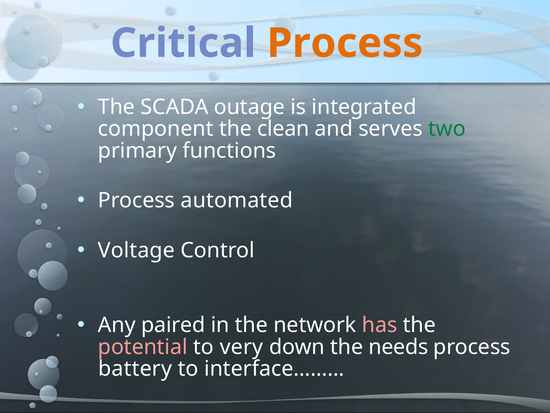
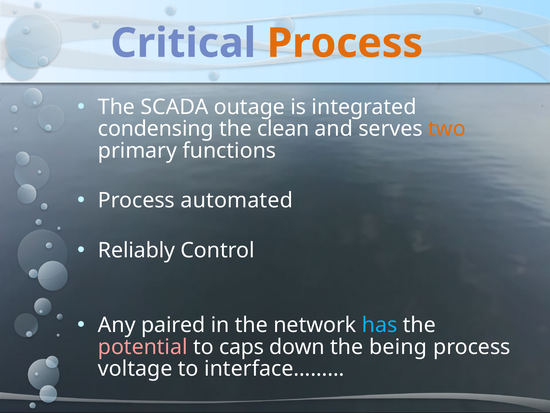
component: component -> condensing (156, 129)
two colour: green -> orange (447, 129)
Voltage: Voltage -> Reliably (136, 250)
has colour: pink -> light blue (380, 325)
very: very -> caps (242, 347)
needs: needs -> being (398, 347)
battery: battery -> voltage (135, 368)
